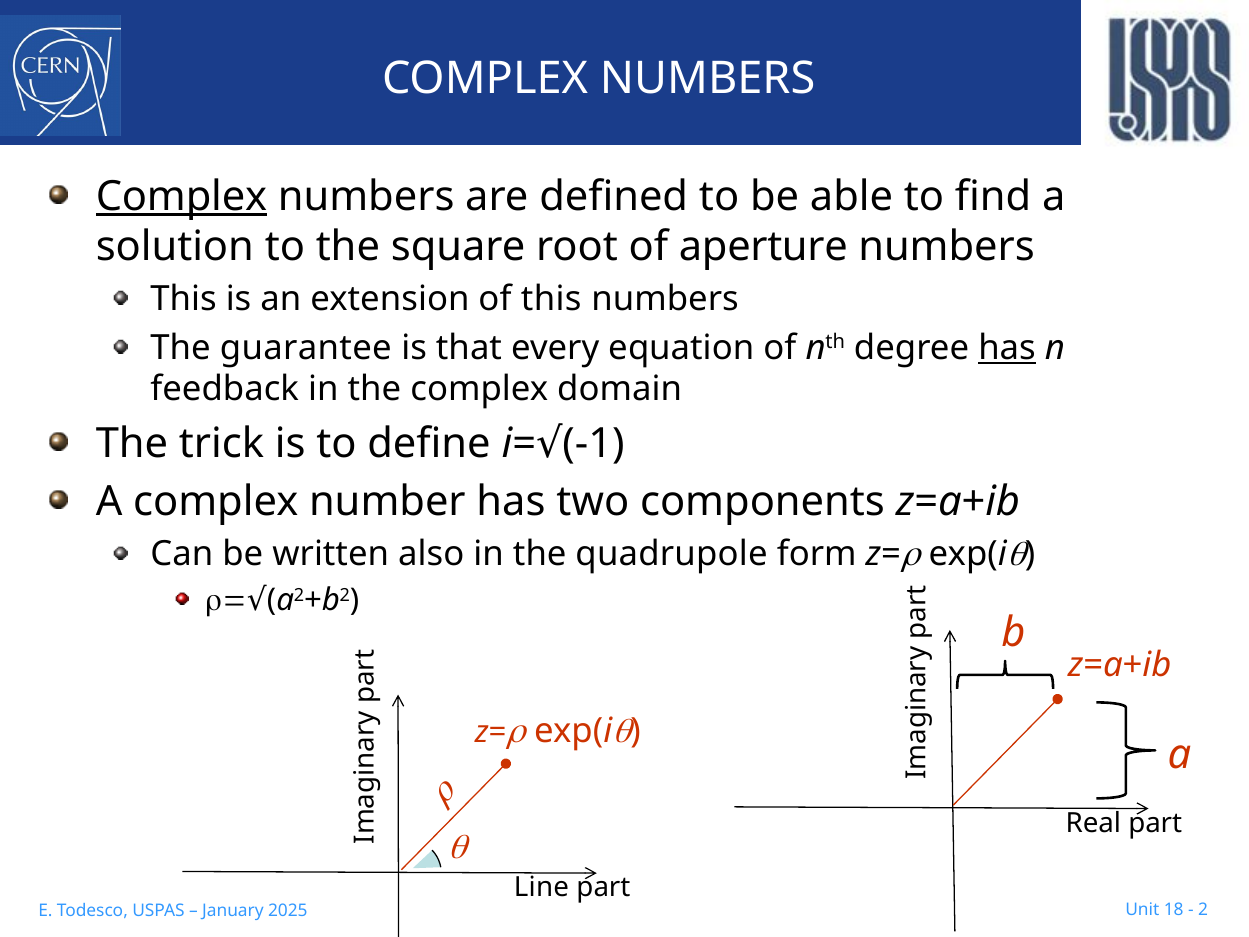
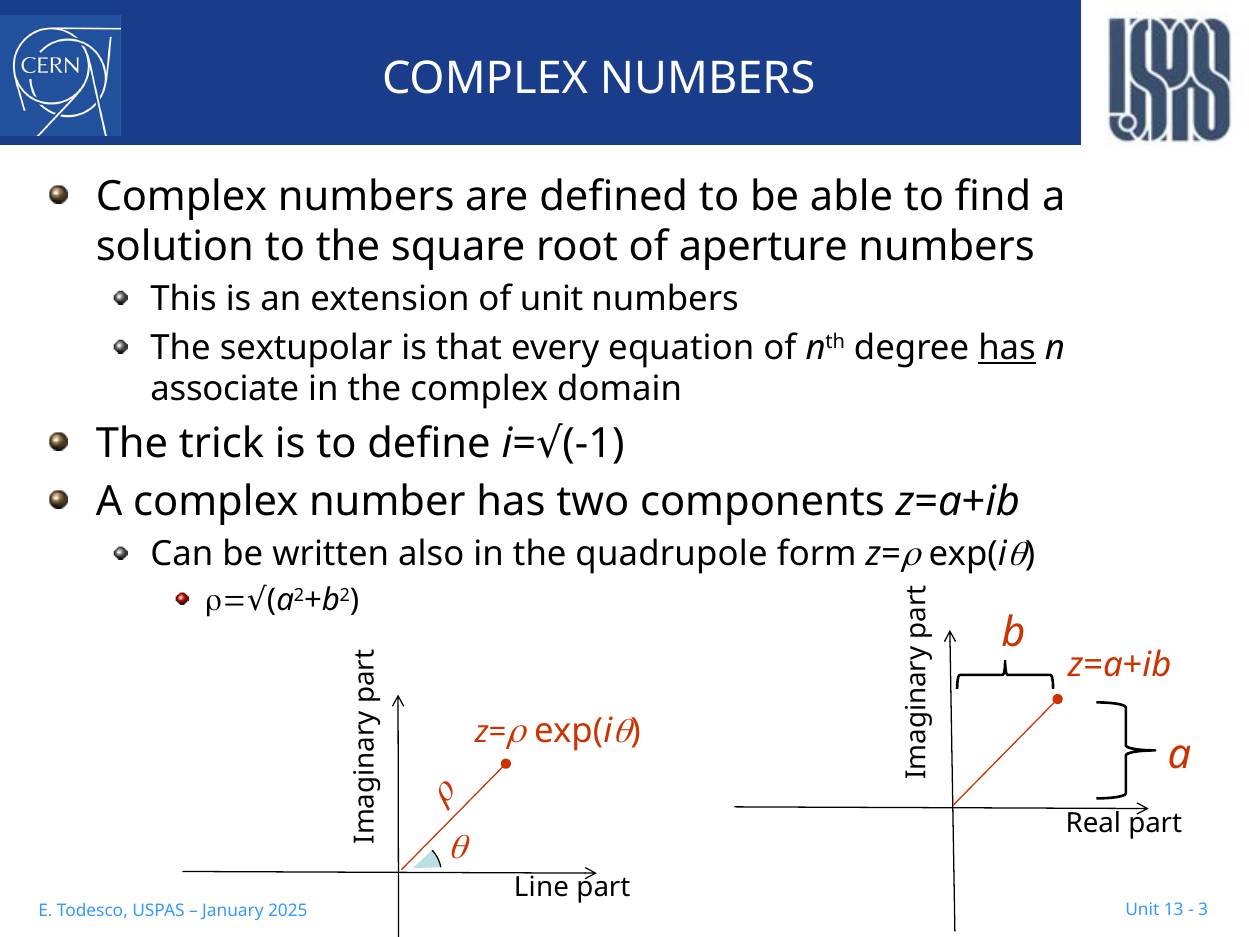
Complex underline: present -> none (181, 197)
of this: this -> unit (552, 299)
guarantee: guarantee -> sextupolar (306, 348)
feedback: feedback -> associate (225, 389)
18: 18 -> 13 (1174, 909)
2: 2 -> 3 (1203, 909)
